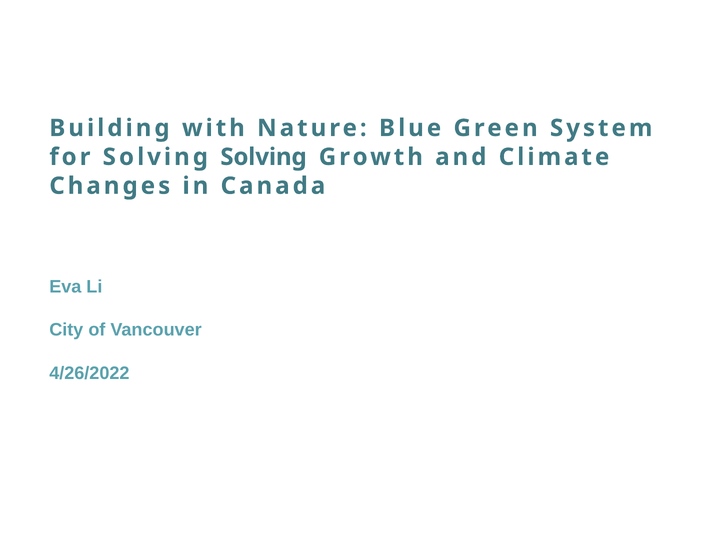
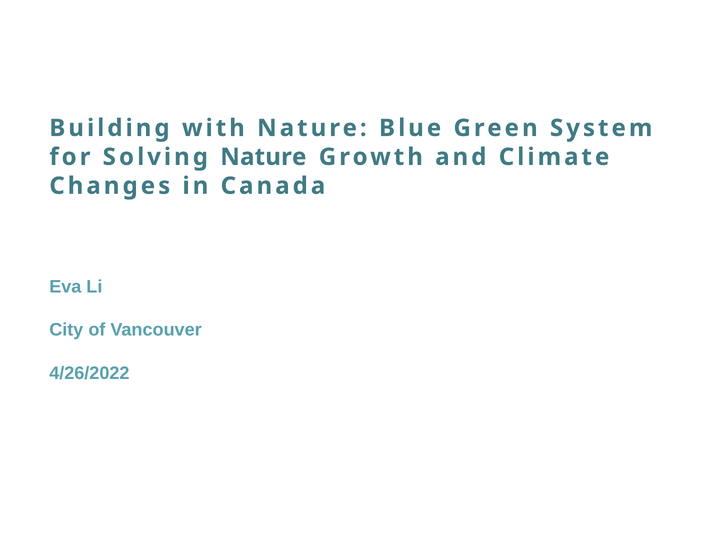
Solving Solving: Solving -> Nature (263, 157)
